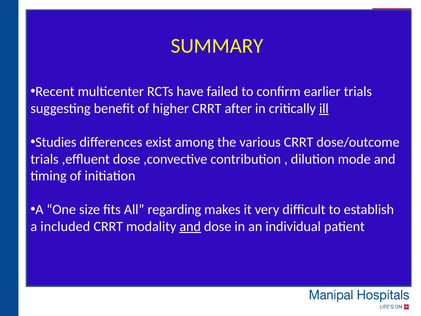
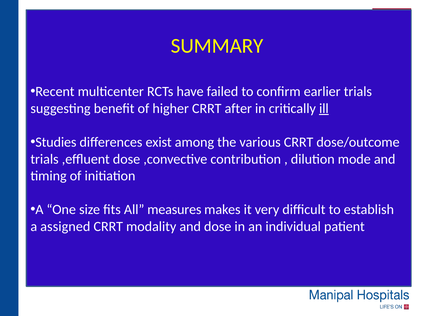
regarding: regarding -> measures (174, 209)
included: included -> assigned (65, 226)
and underline: present -> none (190, 226)
